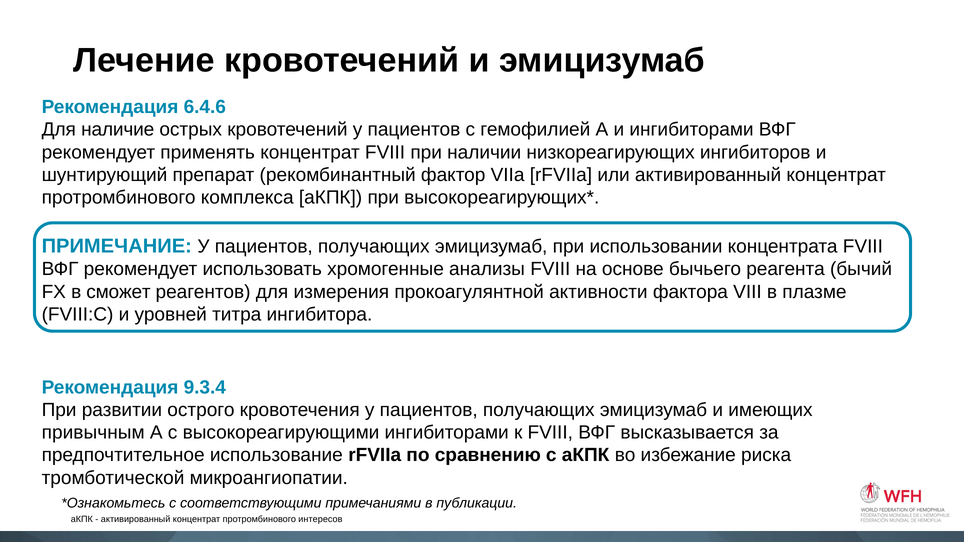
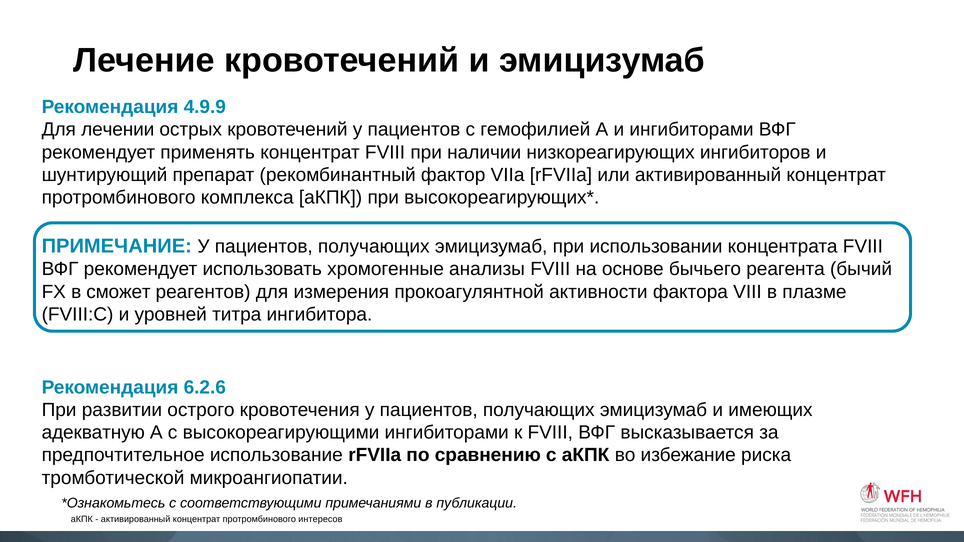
6.4.6: 6.4.6 -> 4.9.9 (205, 107)
наличие: наличие -> лечении (118, 130)
9.3.4: 9.3.4 -> 6.2.6 (205, 387)
привычным: привычным -> адекватную (93, 433)
